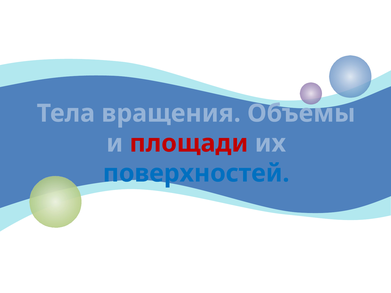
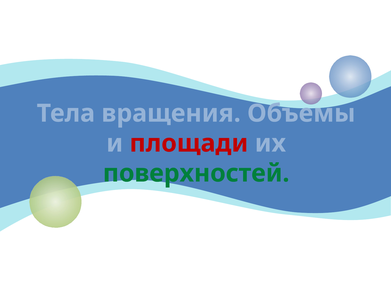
поверхностей colour: blue -> green (196, 173)
